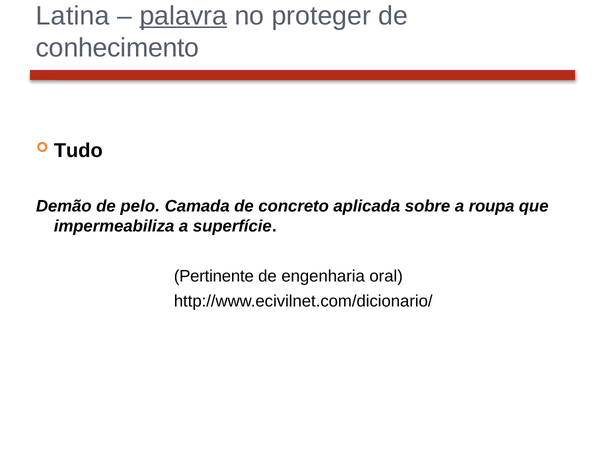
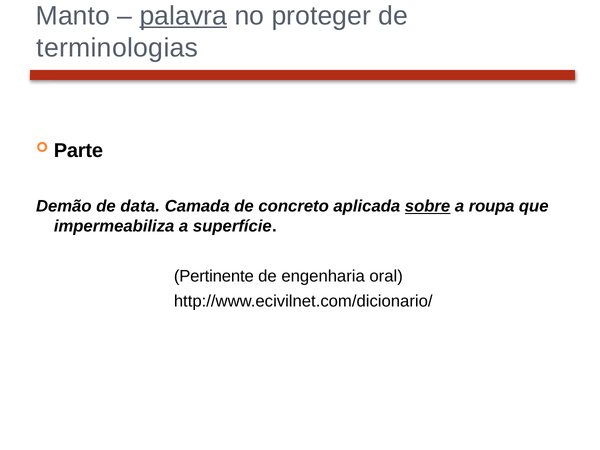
Latina: Latina -> Manto (73, 16)
conhecimento: conhecimento -> terminologias (117, 48)
Tudo: Tudo -> Parte (78, 150)
pelo: pelo -> data (140, 206)
sobre underline: none -> present (428, 206)
